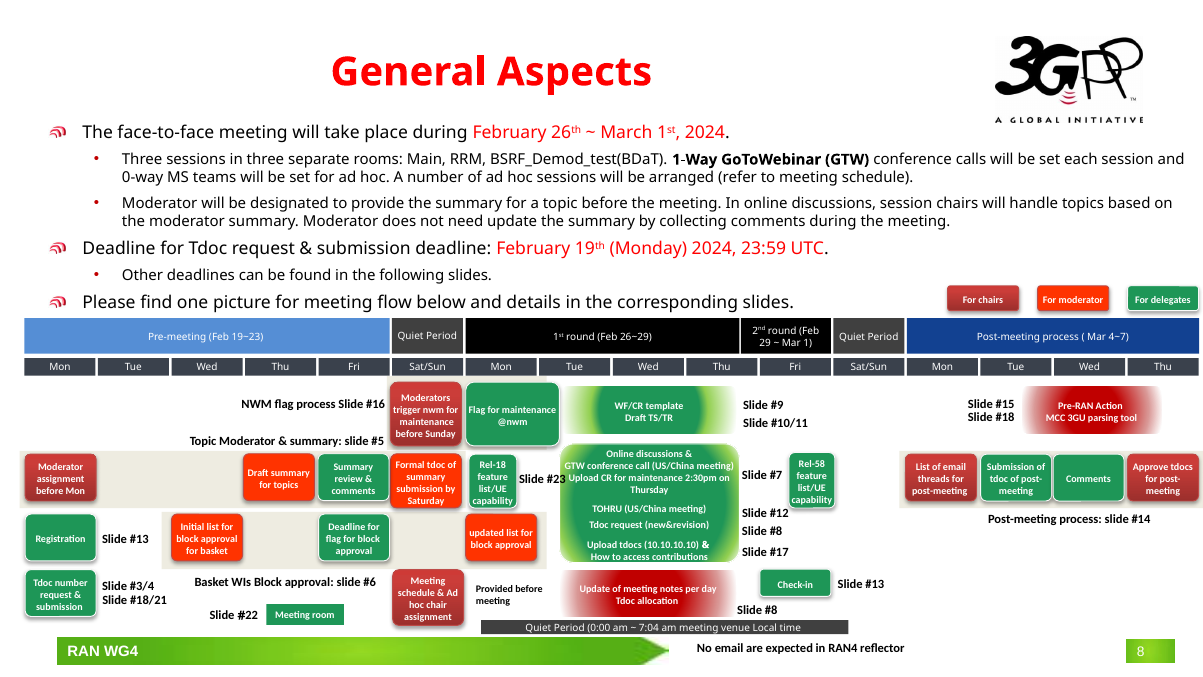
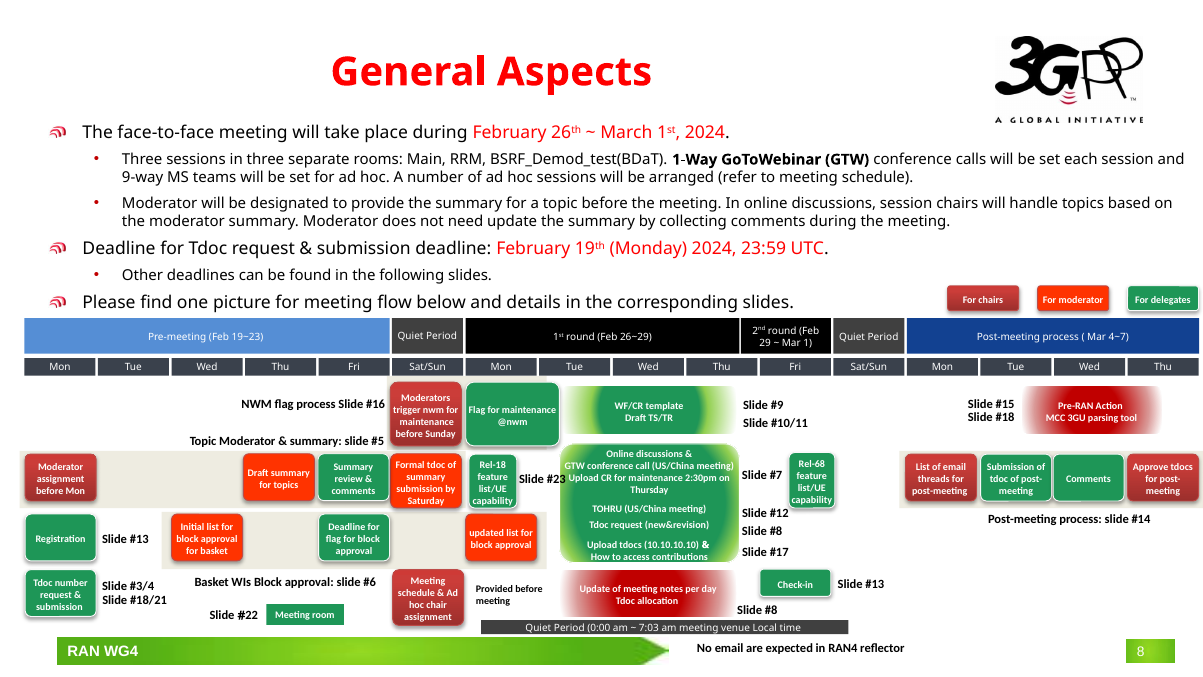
0-way: 0-way -> 9-way (143, 178)
Rel-58: Rel-58 -> Rel-68 (812, 464)
7:04: 7:04 -> 7:03 (649, 628)
